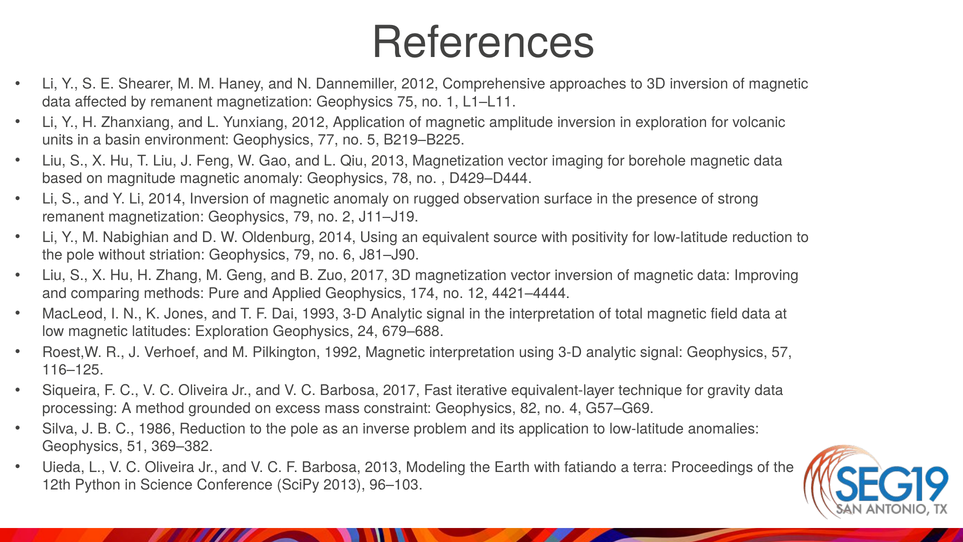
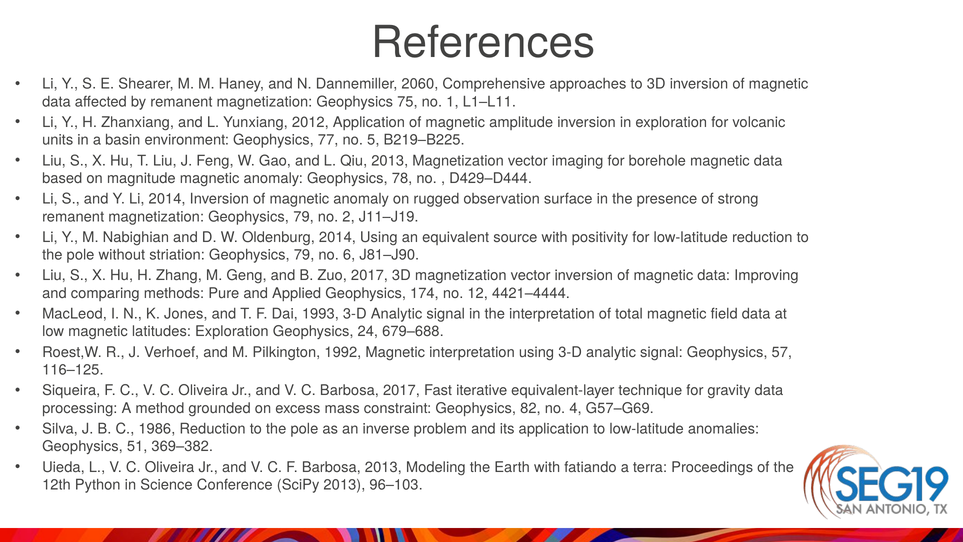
Dannemiller 2012: 2012 -> 2060 (420, 84)
